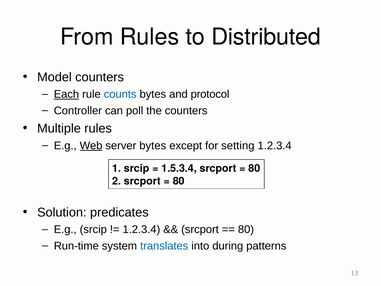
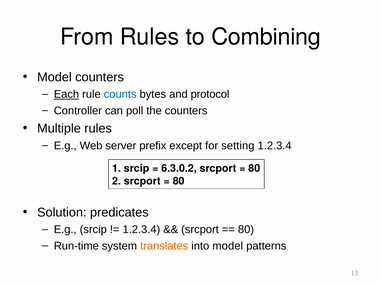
Distributed: Distributed -> Combining (266, 37)
Web underline: present -> none (91, 145)
server bytes: bytes -> prefix (153, 145)
1.5.3.4: 1.5.3.4 -> 6.3.0.2 (179, 168)
translates colour: blue -> orange (164, 246)
into during: during -> model (228, 246)
